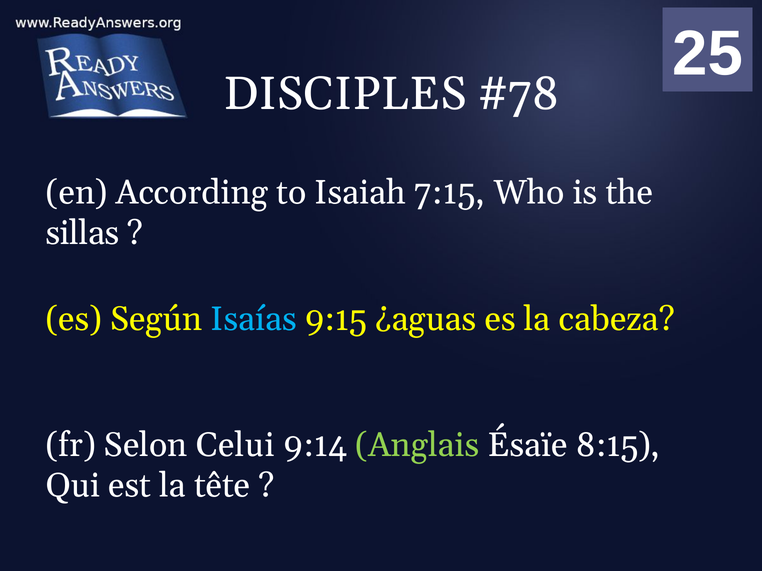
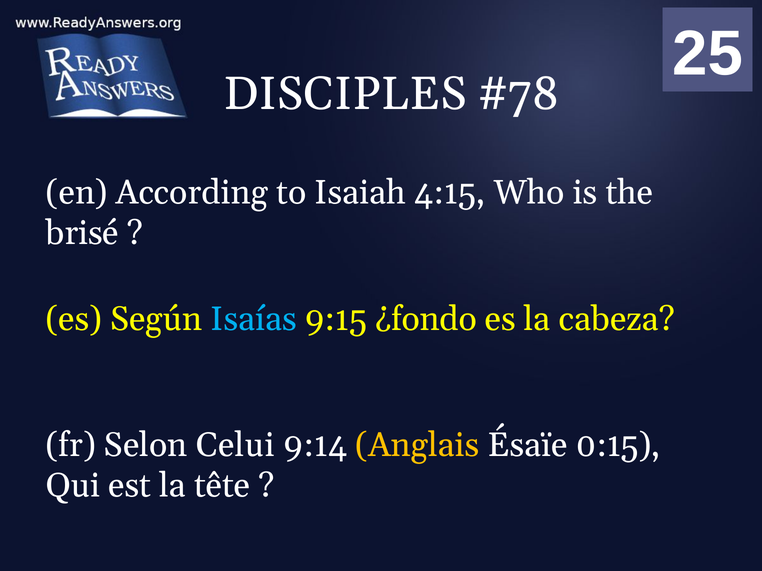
7:15: 7:15 -> 4:15 (450, 193)
sillas: sillas -> brisé (82, 233)
¿aguas: ¿aguas -> ¿fondo (426, 319)
Anglais colour: light green -> yellow (417, 446)
8:15: 8:15 -> 0:15 (618, 446)
